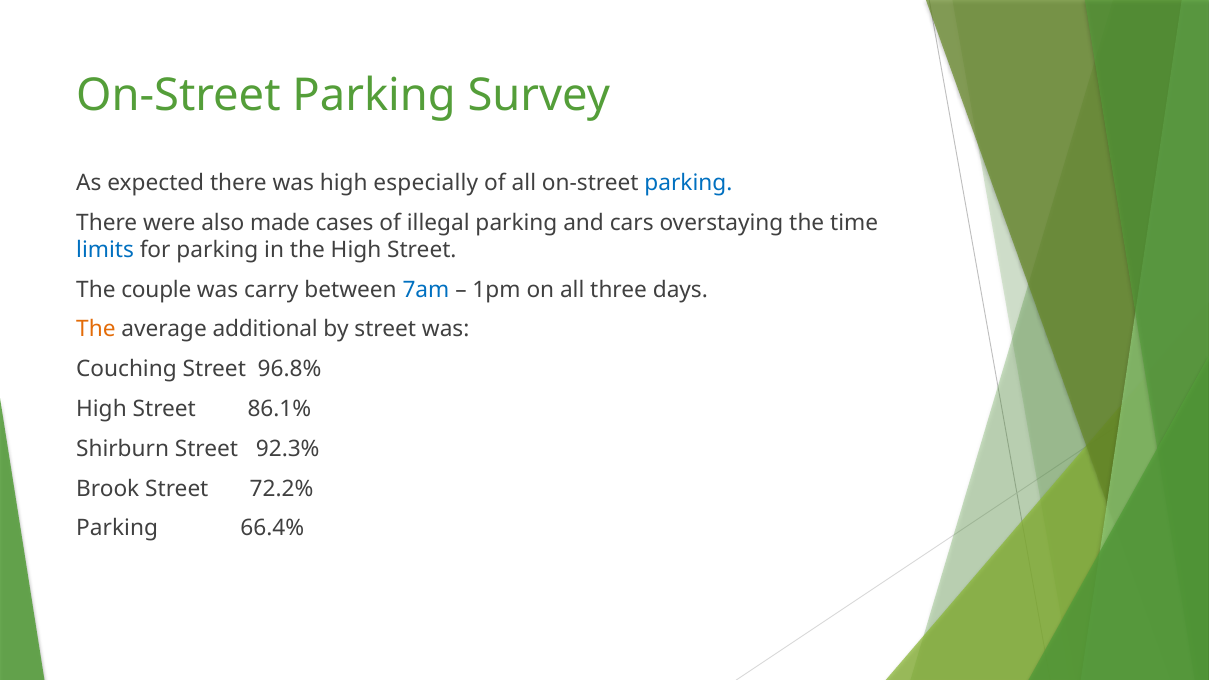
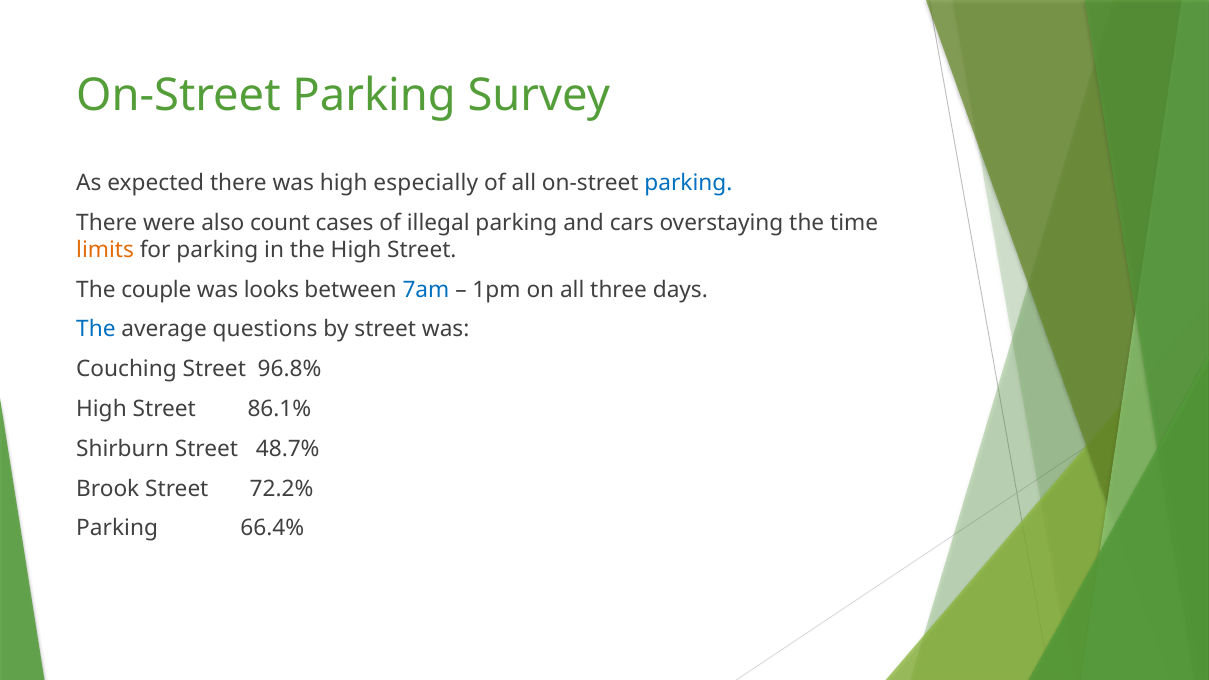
made: made -> count (280, 223)
limits colour: blue -> orange (105, 250)
carry: carry -> looks (272, 290)
The colour: orange -> blue (96, 329)
additional: additional -> questions (265, 329)
92.3%: 92.3% -> 48.7% (288, 449)
